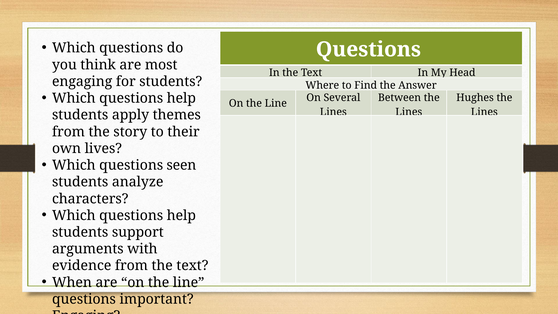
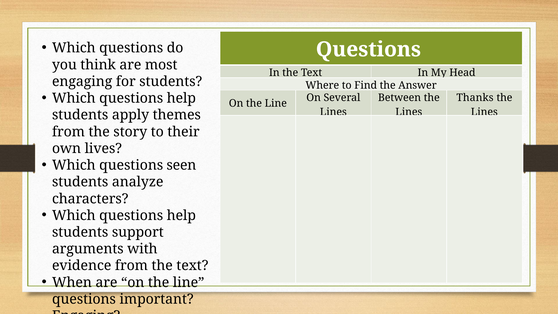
Hughes: Hughes -> Thanks (475, 98)
